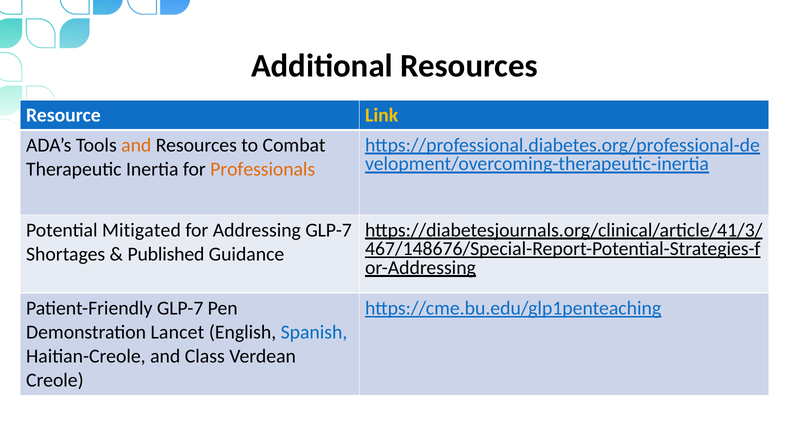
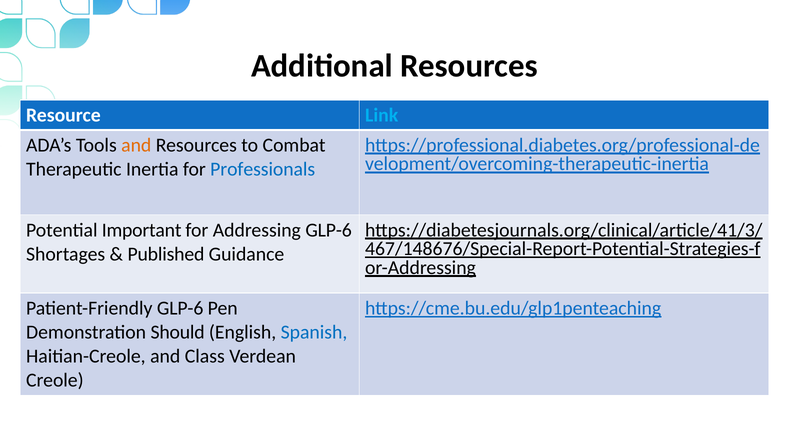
Link colour: yellow -> light blue (382, 115)
Professionals colour: orange -> blue (263, 169)
Mitigated: Mitigated -> Important (142, 230)
Addressing GLP-7: GLP-7 -> GLP-6 (329, 230)
Patient-Friendly GLP-7: GLP-7 -> GLP-6 (180, 308)
Lancet: Lancet -> Should (178, 332)
